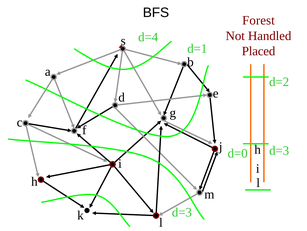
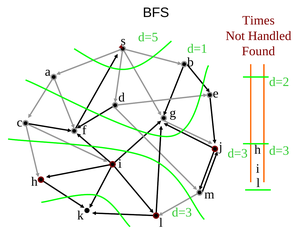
Forest: Forest -> Times (258, 20)
d=4: d=4 -> d=5 (148, 37)
Placed: Placed -> Found (258, 51)
d=0: d=0 -> d=3 (238, 153)
